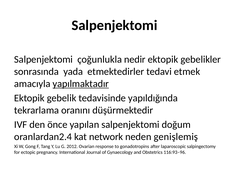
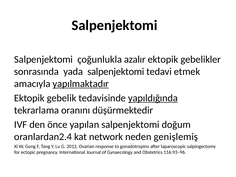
nedir: nedir -> azalır (135, 59)
yada etmektedirler: etmektedirler -> salpenjektomi (116, 72)
yapıldığında underline: none -> present (153, 98)
